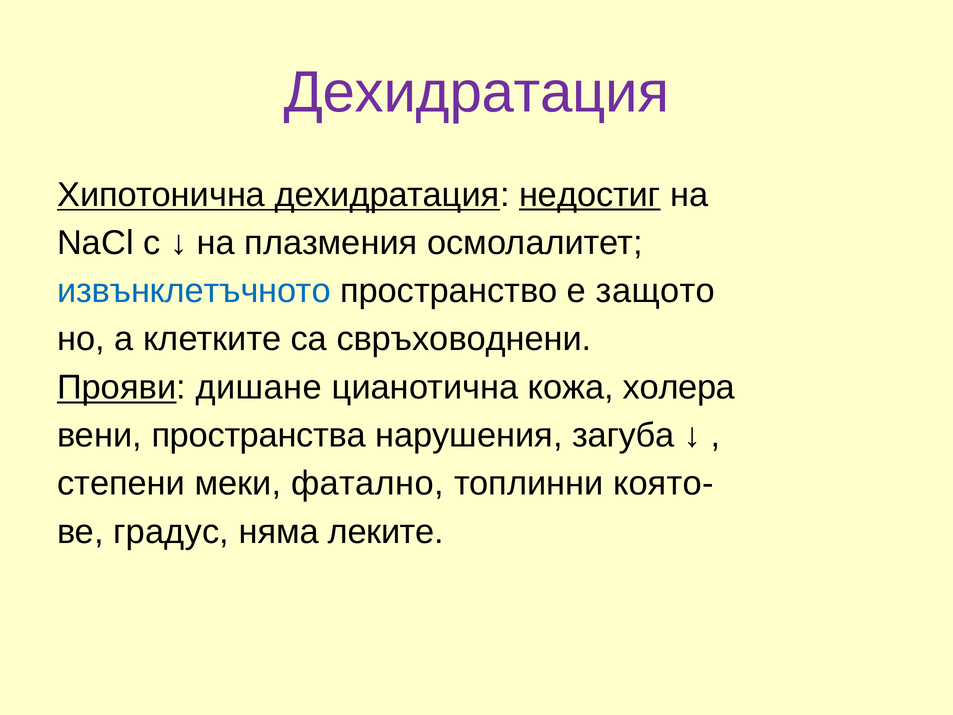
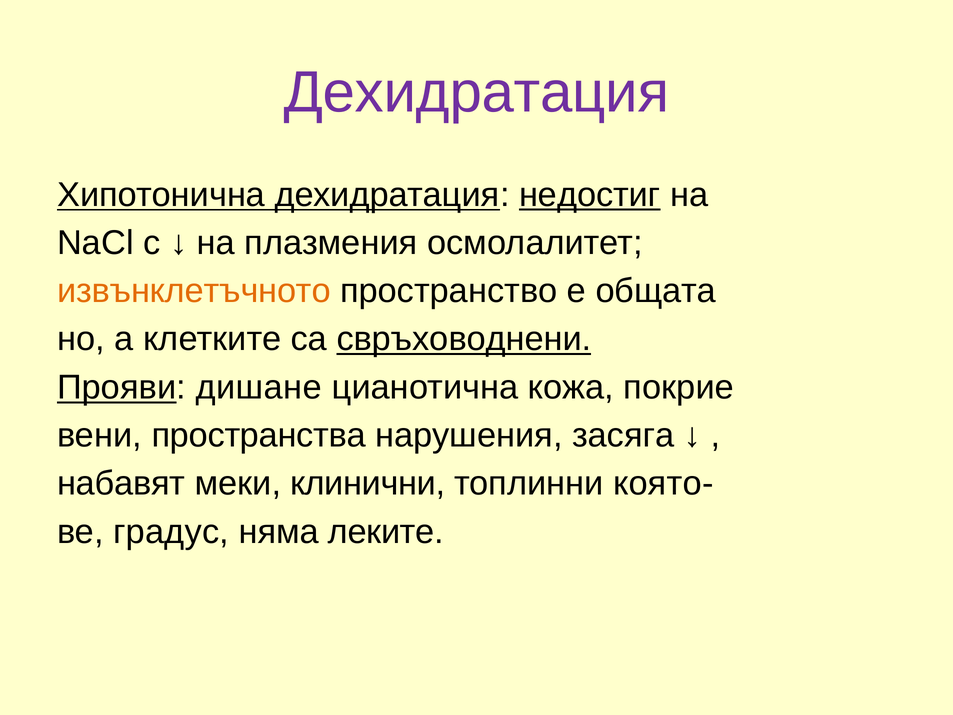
извънклетъчното colour: blue -> orange (194, 291)
защото: защото -> общата (656, 291)
свръховоднени underline: none -> present (464, 339)
холера: холера -> покрие (679, 387)
загуба: загуба -> засяга (623, 435)
степени: степени -> набавят (121, 483)
фатално: фатално -> клинични (368, 483)
